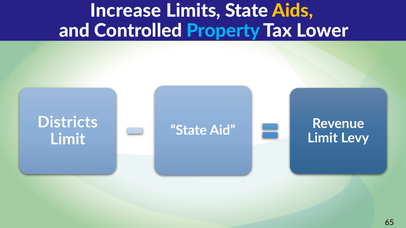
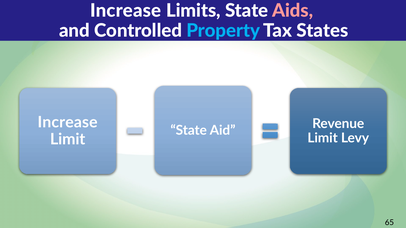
Aids colour: yellow -> pink (293, 11)
Lower: Lower -> States (322, 31)
Districts: Districts -> Increase (68, 123)
